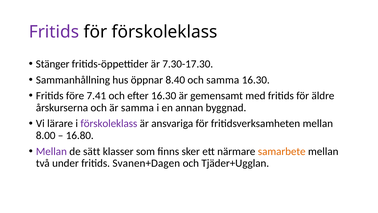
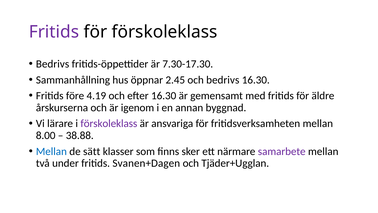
Stänger: Stänger -> Bedrivs (53, 64)
8.40: 8.40 -> 2.45 (175, 80)
och samma: samma -> bedrivs (223, 80)
7.41: 7.41 -> 4.19 (96, 96)
är samma: samma -> igenom (137, 108)
16.80: 16.80 -> 38.88 (80, 135)
Mellan colour: purple -> blue (51, 151)
samarbete colour: orange -> purple (282, 151)
